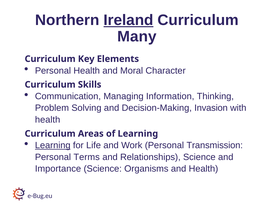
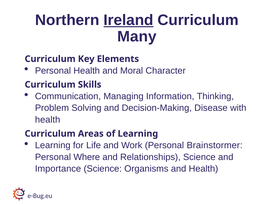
Invasion: Invasion -> Disease (211, 108)
Learning underline: present -> none (53, 146)
Transmission: Transmission -> Brainstormer (215, 146)
Terms: Terms -> Where (87, 157)
